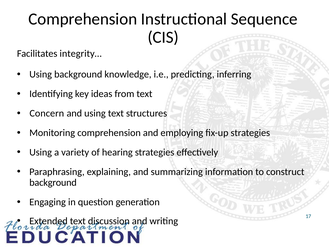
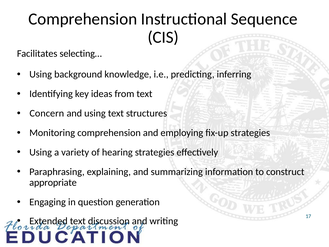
integrity…: integrity… -> selecting… (81, 54)
background: background -> appropriate (53, 182)
